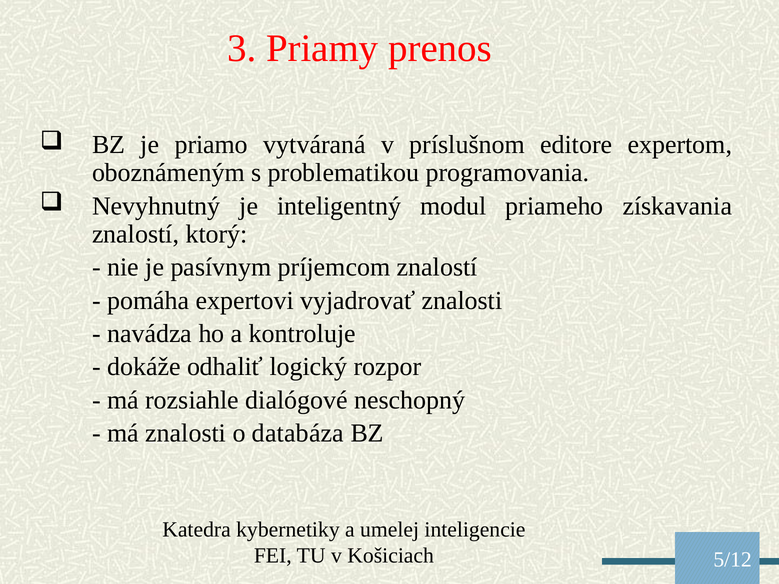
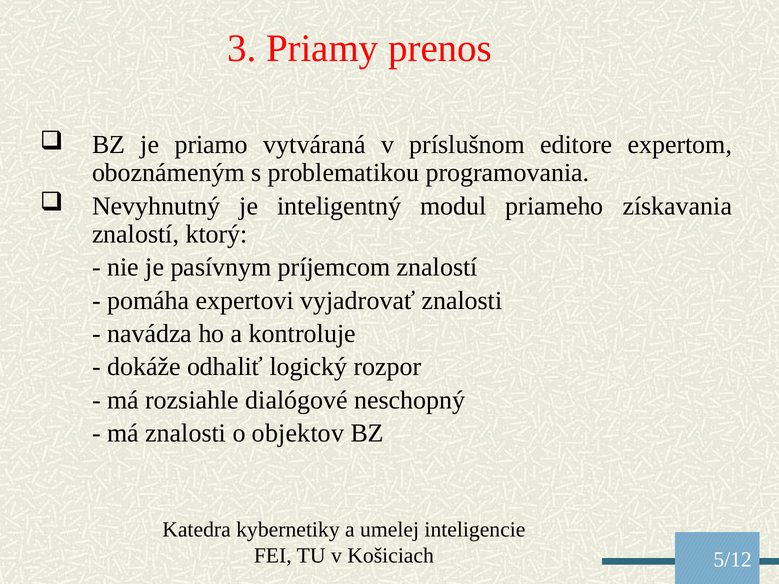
databáza: databáza -> objektov (298, 433)
